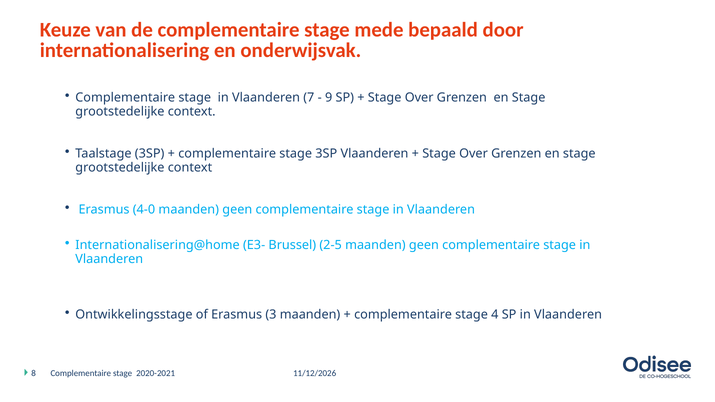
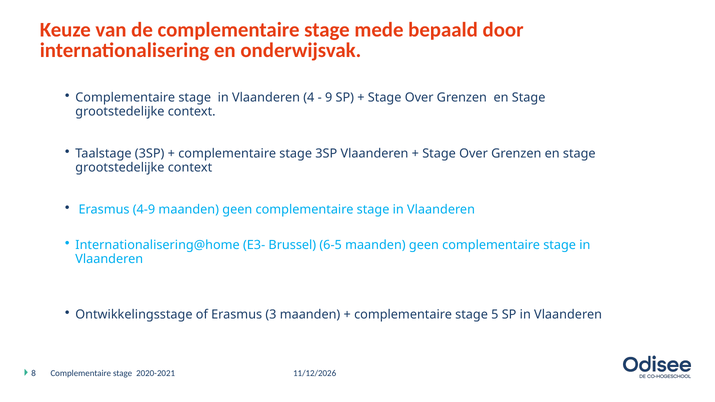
7: 7 -> 4 (309, 98)
4-0: 4-0 -> 4-9 (144, 210)
2-5: 2-5 -> 6-5 (331, 245)
4: 4 -> 5 (495, 315)
